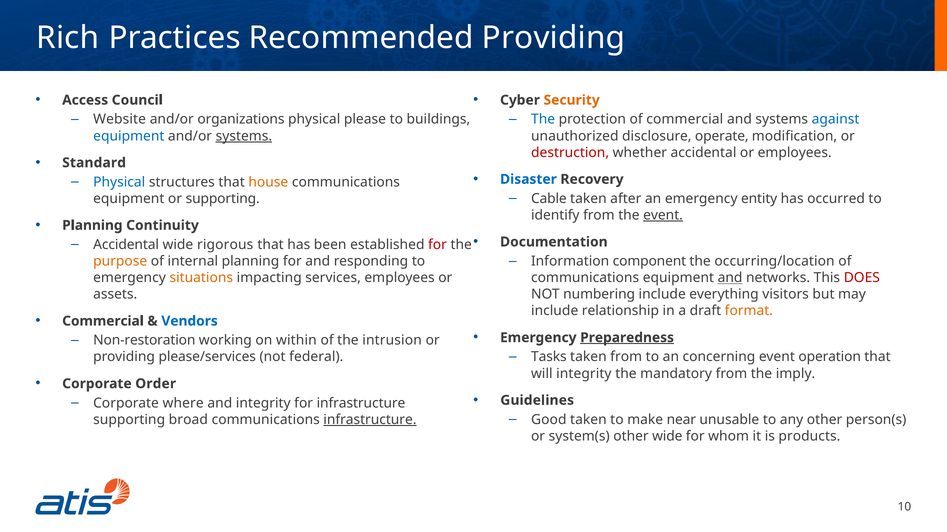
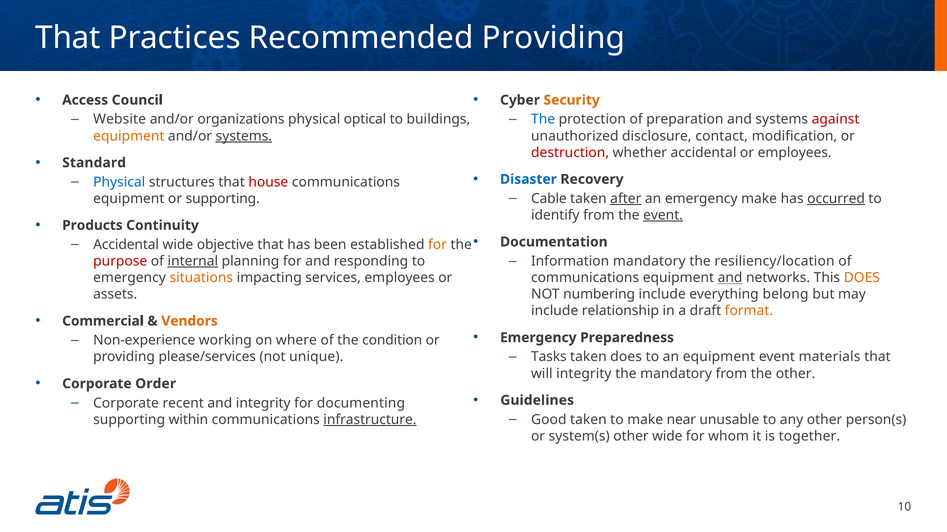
Rich: Rich -> That (68, 38)
please: please -> optical (365, 120)
of commercial: commercial -> preparation (685, 120)
against colour: blue -> red (836, 120)
equipment colour: blue -> orange (129, 136)
operate: operate -> contact (722, 136)
house colour: orange -> red (268, 182)
after underline: none -> present (626, 199)
emergency entity: entity -> make (759, 199)
occurred underline: none -> present (836, 199)
Planning: Planning -> Products (92, 226)
rigorous: rigorous -> objective (225, 245)
for colour: red -> orange (437, 245)
Information component: component -> mandatory (649, 262)
occurring/location: occurring/location -> resiliency/location (775, 262)
purpose colour: orange -> red (120, 262)
internal underline: none -> present (193, 262)
DOES colour: red -> orange (862, 278)
visitors: visitors -> belong (786, 295)
Vendors colour: blue -> orange (190, 321)
Preparedness underline: present -> none (627, 338)
Non-restoration: Non-restoration -> Non-experience (144, 341)
within: within -> where (296, 341)
intrusion: intrusion -> condition (392, 341)
taken from: from -> does (626, 357)
an concerning: concerning -> equipment (719, 357)
operation: operation -> materials (830, 357)
federal: federal -> unique (316, 357)
the imply: imply -> other (796, 374)
where: where -> recent (183, 403)
for infrastructure: infrastructure -> documenting (361, 403)
broad: broad -> within (188, 420)
products: products -> together (809, 437)
